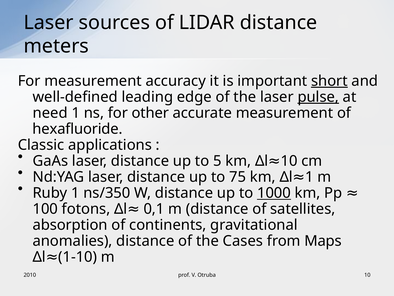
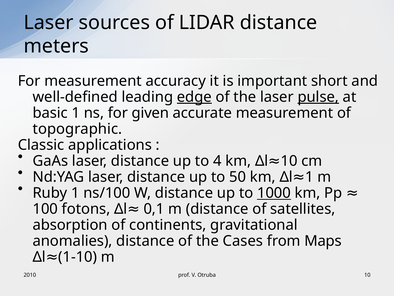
short underline: present -> none (329, 81)
edge underline: none -> present (194, 97)
need: need -> basic (50, 113)
other: other -> given (150, 113)
hexafluoride: hexafluoride -> topographic (77, 129)
5: 5 -> 4 (217, 161)
75: 75 -> 50 (238, 177)
ns/350: ns/350 -> ns/100 (107, 193)
